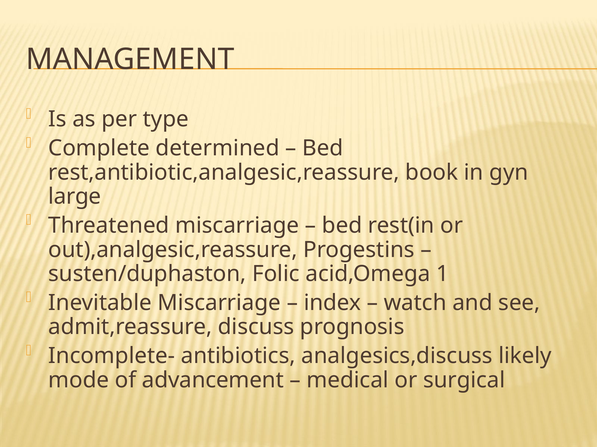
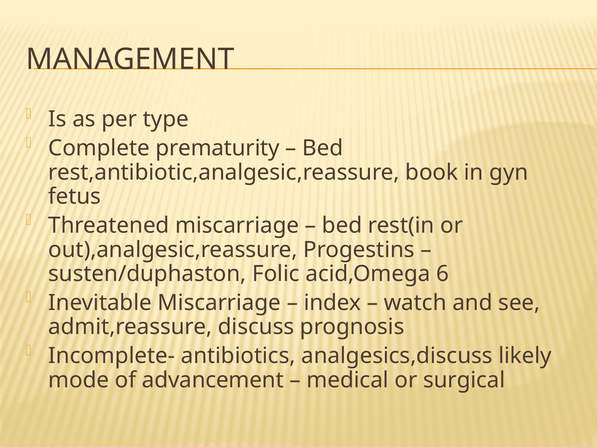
determined: determined -> prematurity (218, 148)
large: large -> fetus (75, 197)
1: 1 -> 6 (443, 274)
